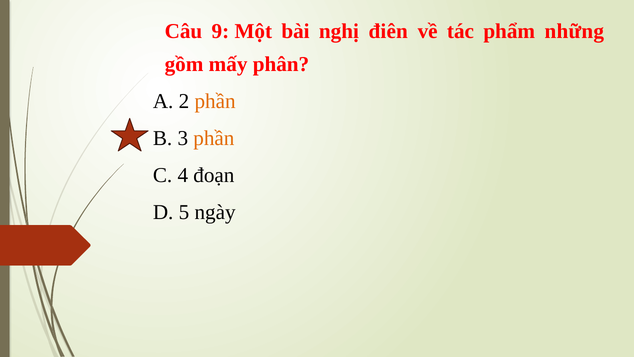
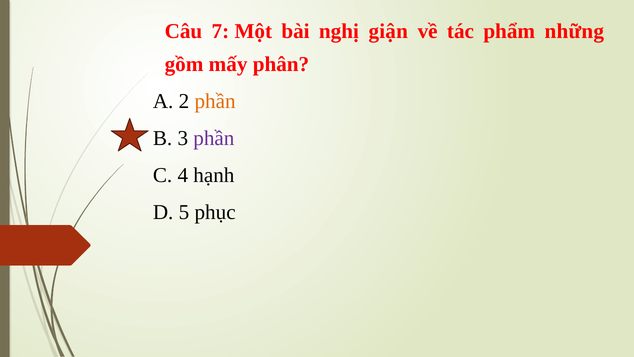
9: 9 -> 7 (220, 31)
điên: điên -> giận (388, 31)
phần colour: orange -> purple (214, 138)
đoạn: đoạn -> hạnh (214, 175)
ngày: ngày -> phục (215, 212)
